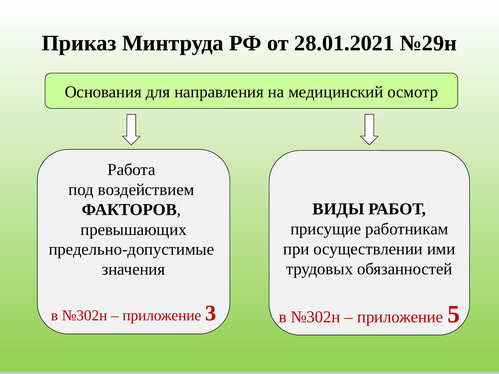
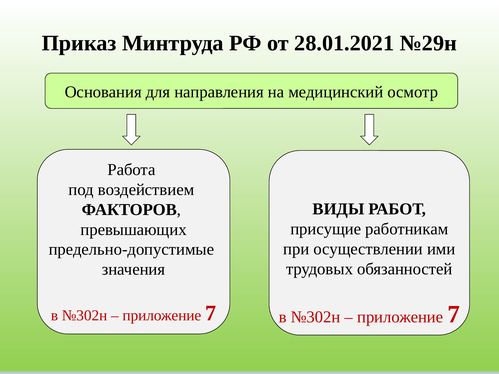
3: 3 -> 7 (211, 313)
5: 5 -> 7 (454, 315)
